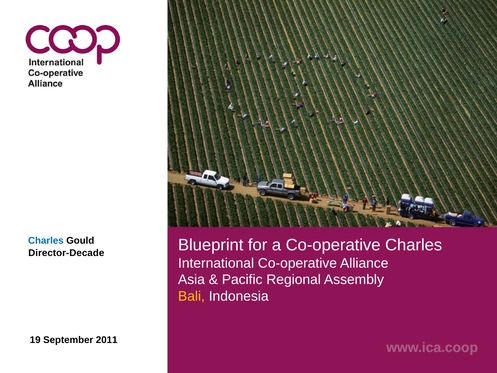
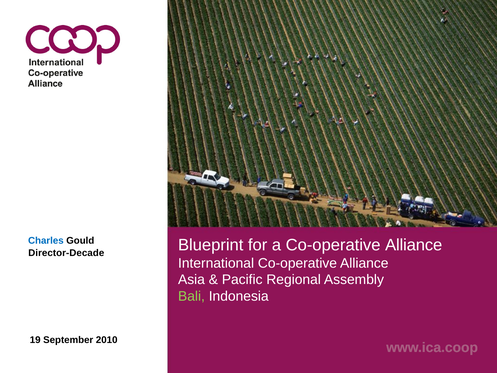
a Co-operative Charles: Charles -> Alliance (414, 245)
Bali colour: yellow -> light green (191, 296)
2011: 2011 -> 2010 (107, 340)
